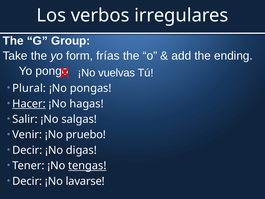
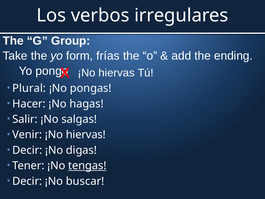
vuelvas: vuelvas -> hiervas (117, 73)
Hacer underline: present -> none (29, 104)
Venir ¡No pruebo: pruebo -> hiervas (86, 135)
lavarse: lavarse -> buscar (85, 181)
